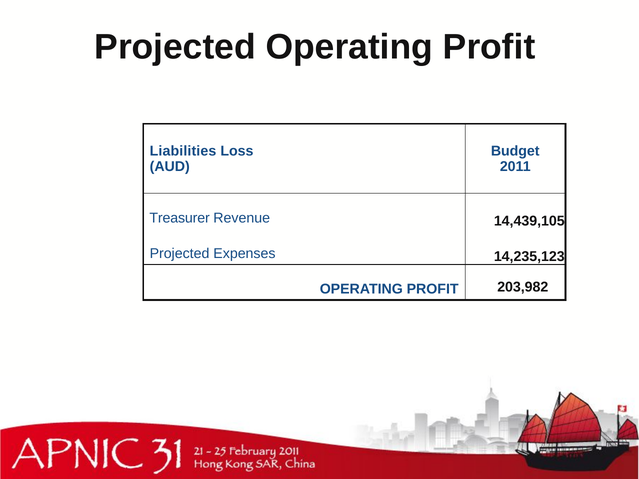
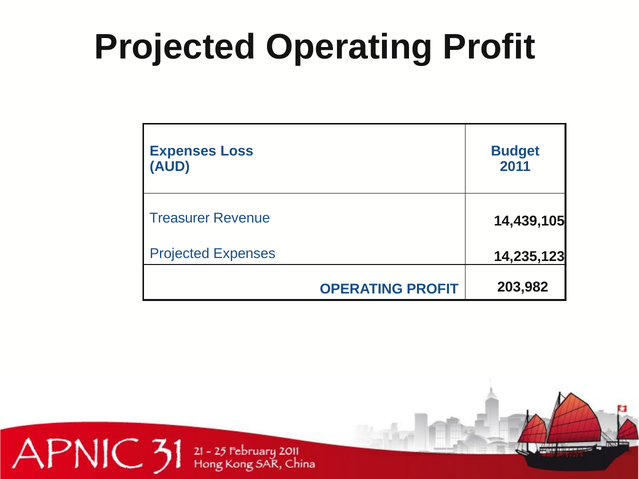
Liabilities: Liabilities -> Expenses (183, 151)
